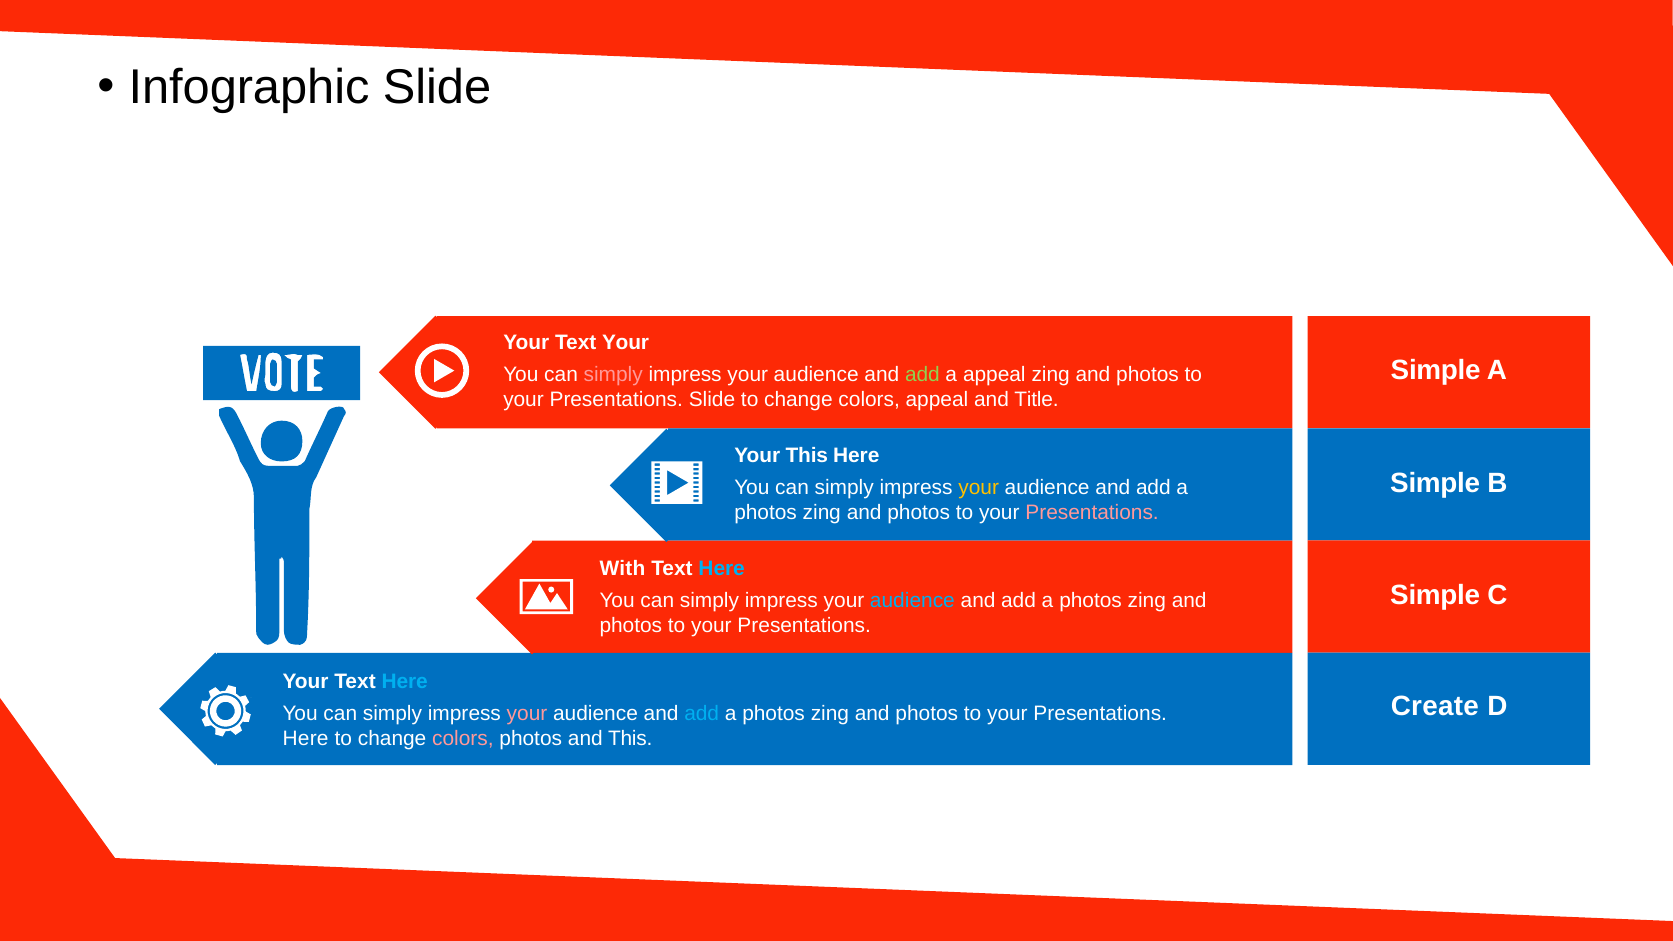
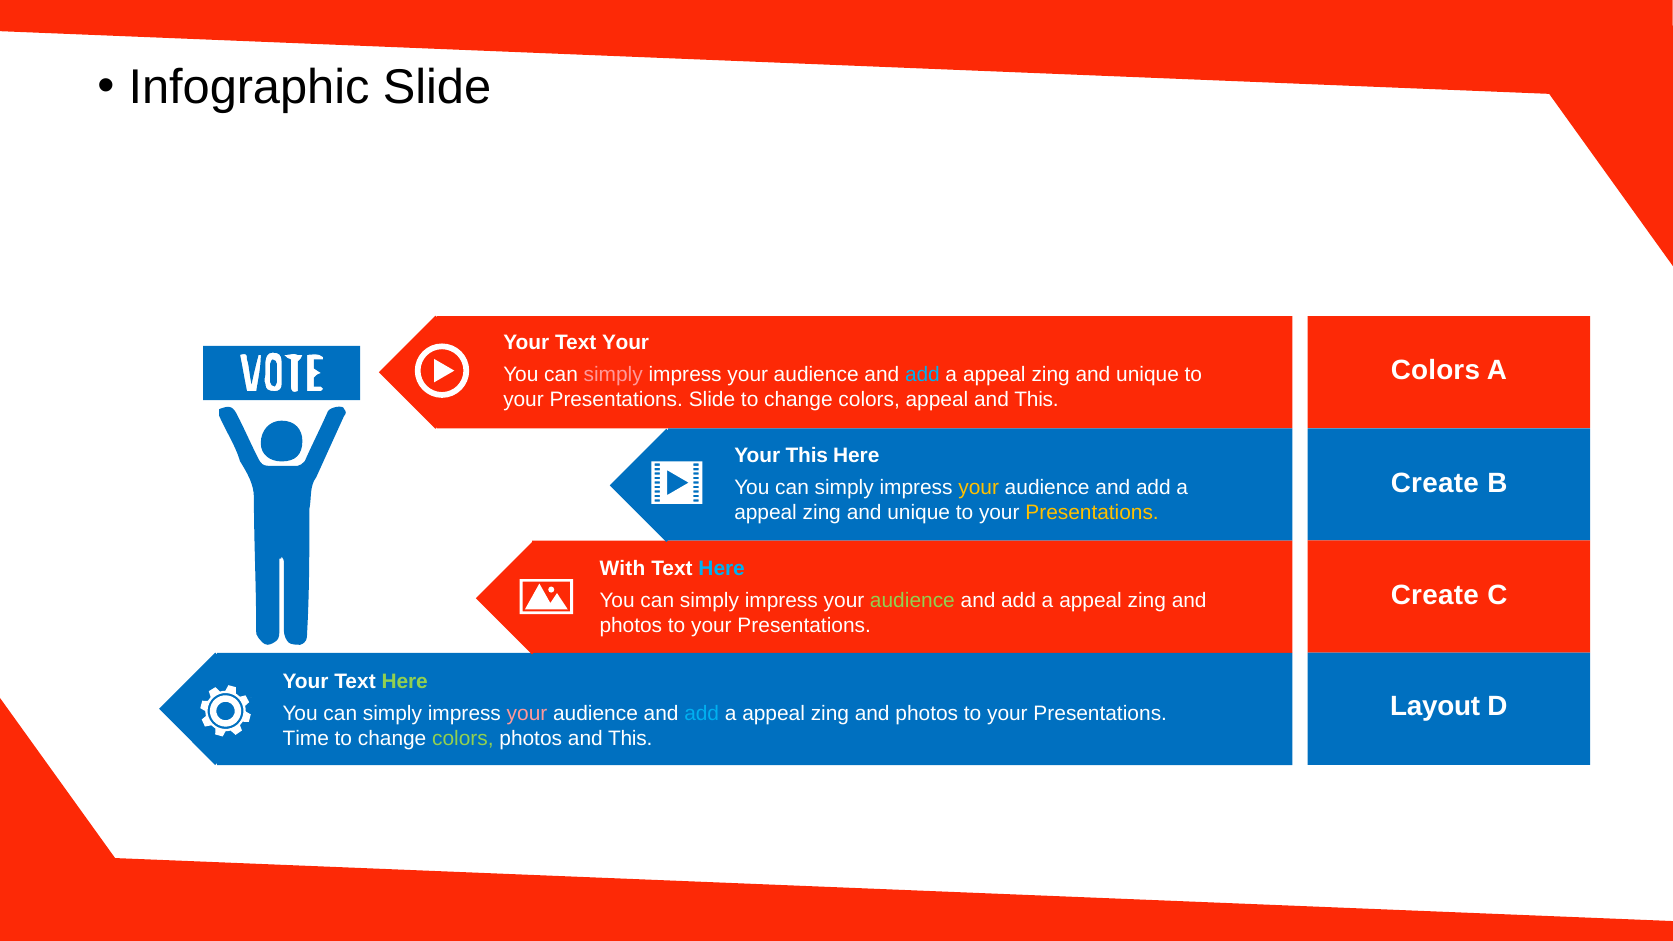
Simple: Simple -> Colors (1435, 371)
add colour: light green -> light blue (922, 375)
photos: photos -> unique (1148, 375)
Title: Title -> This (1037, 400)
Simple: Simple -> Create (1435, 483)
photos: photos -> appeal (766, 513)
photos: photos -> unique (919, 513)
Presentations colour: pink -> yellow (1092, 513)
Simple: Simple -> Create (1435, 595)
audience colour: light blue -> light green (912, 600)
photos: photos -> appeal (1091, 600)
Here colour: light blue -> light green (405, 682)
Create: Create -> Layout (1435, 707)
photos: photos -> appeal (774, 713)
Here: Here -> Time (306, 738)
colors colour: pink -> light green (463, 738)
